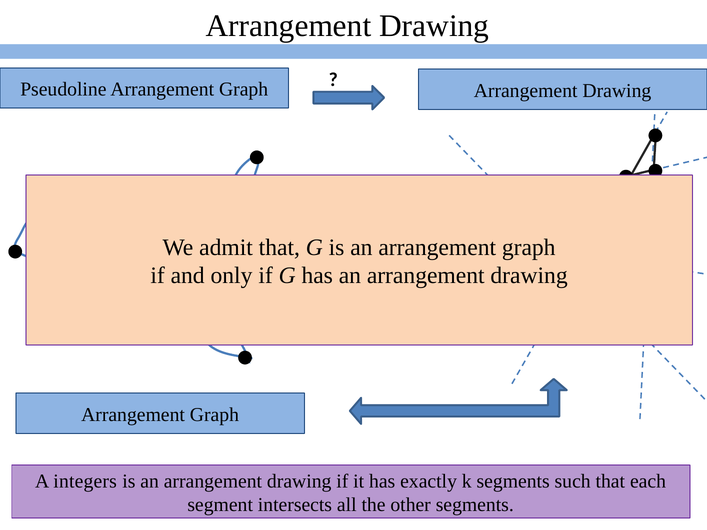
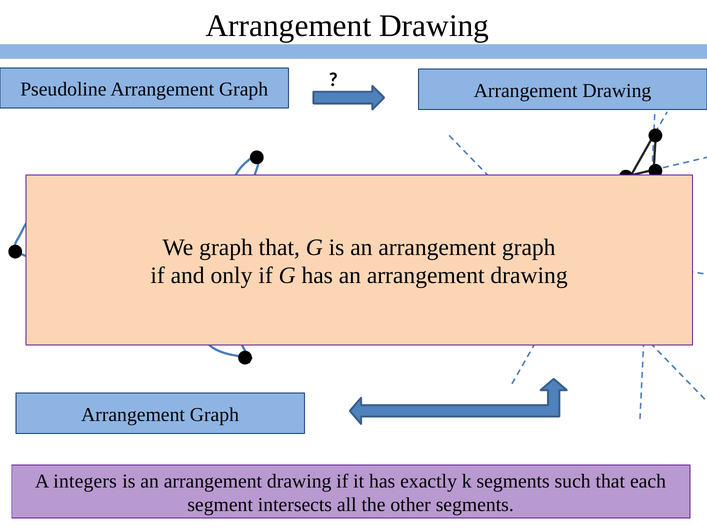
We admit: admit -> graph (226, 248)
